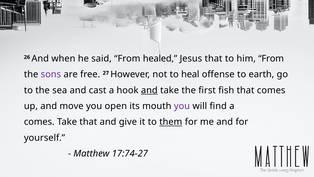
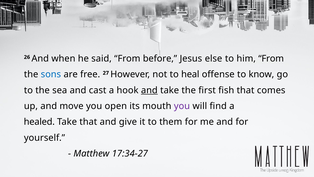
healed: healed -> before (160, 58)
Jesus that: that -> else (214, 58)
sons colour: purple -> blue (51, 74)
earth: earth -> know (261, 74)
comes: comes -> healed (39, 122)
them underline: present -> none (171, 122)
17:74-27: 17:74-27 -> 17:34-27 (130, 153)
